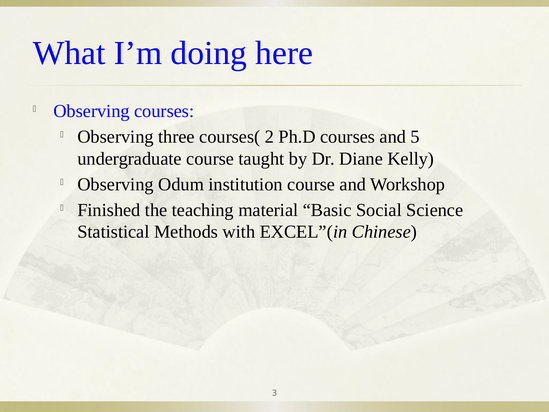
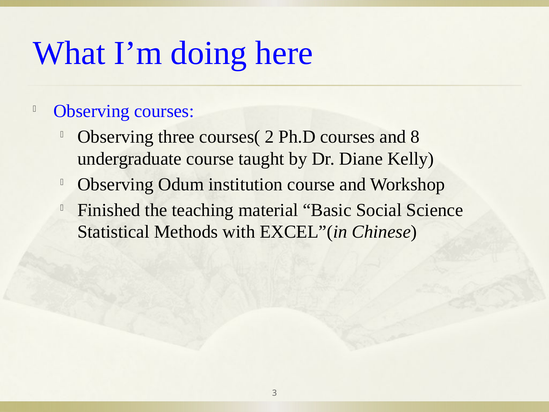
5: 5 -> 8 (415, 137)
